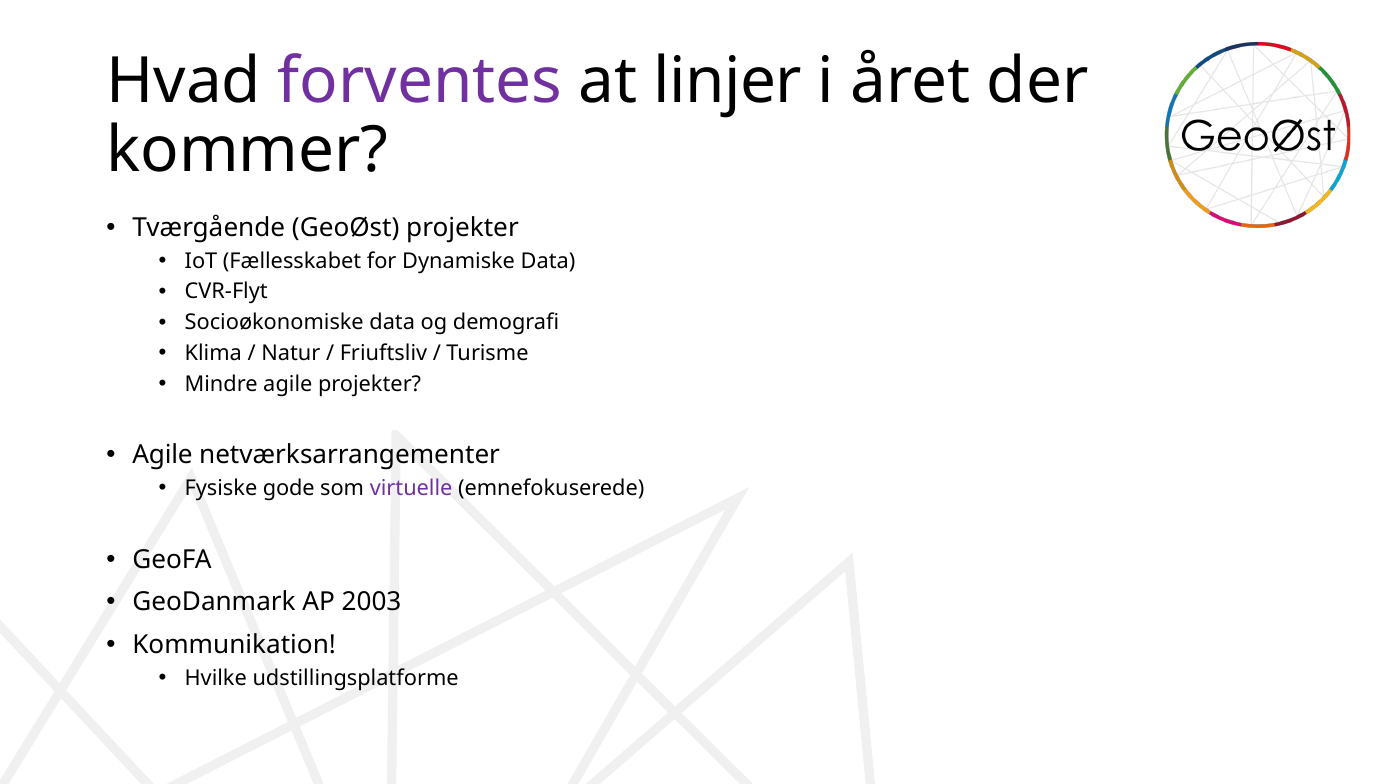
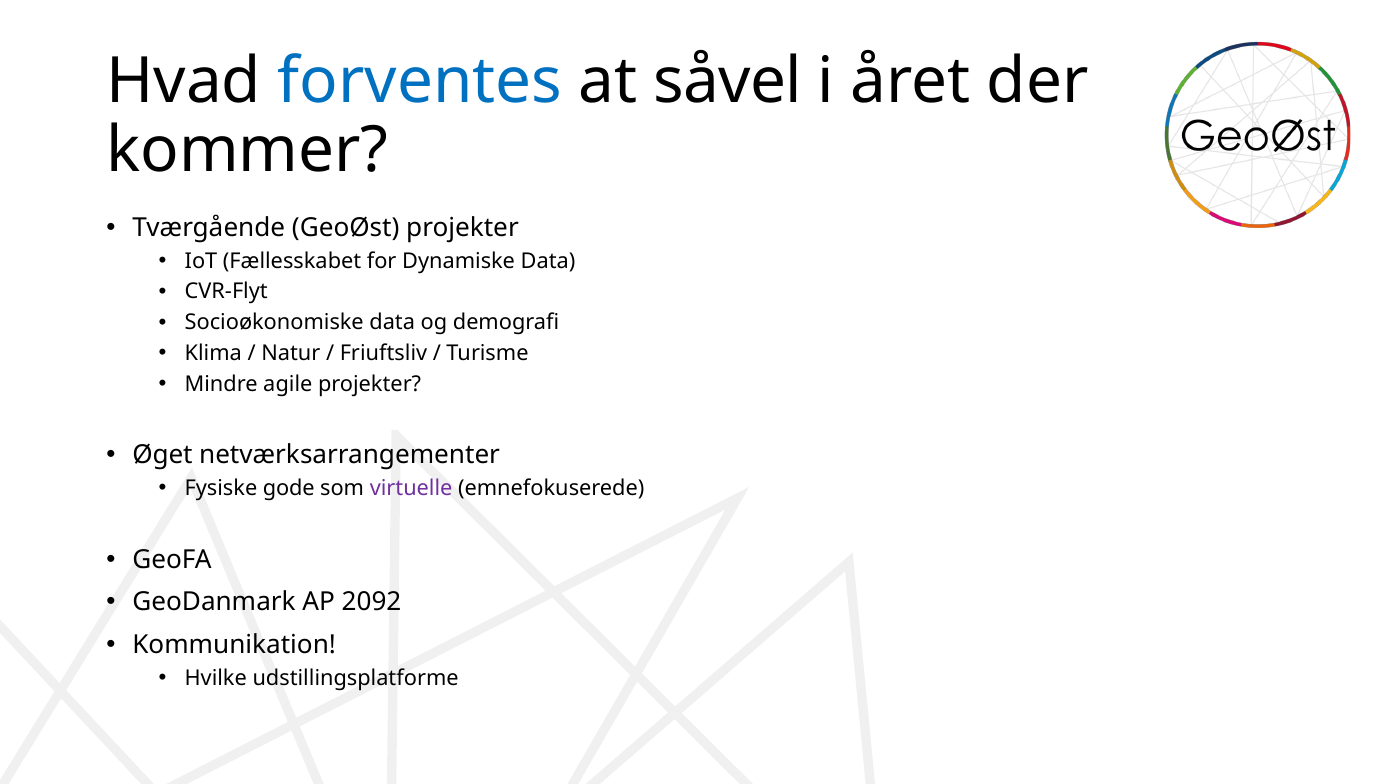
forventes colour: purple -> blue (420, 81)
linjer: linjer -> såvel (728, 81)
Agile: Agile -> Øget (163, 455)
2003: 2003 -> 2092 (372, 602)
